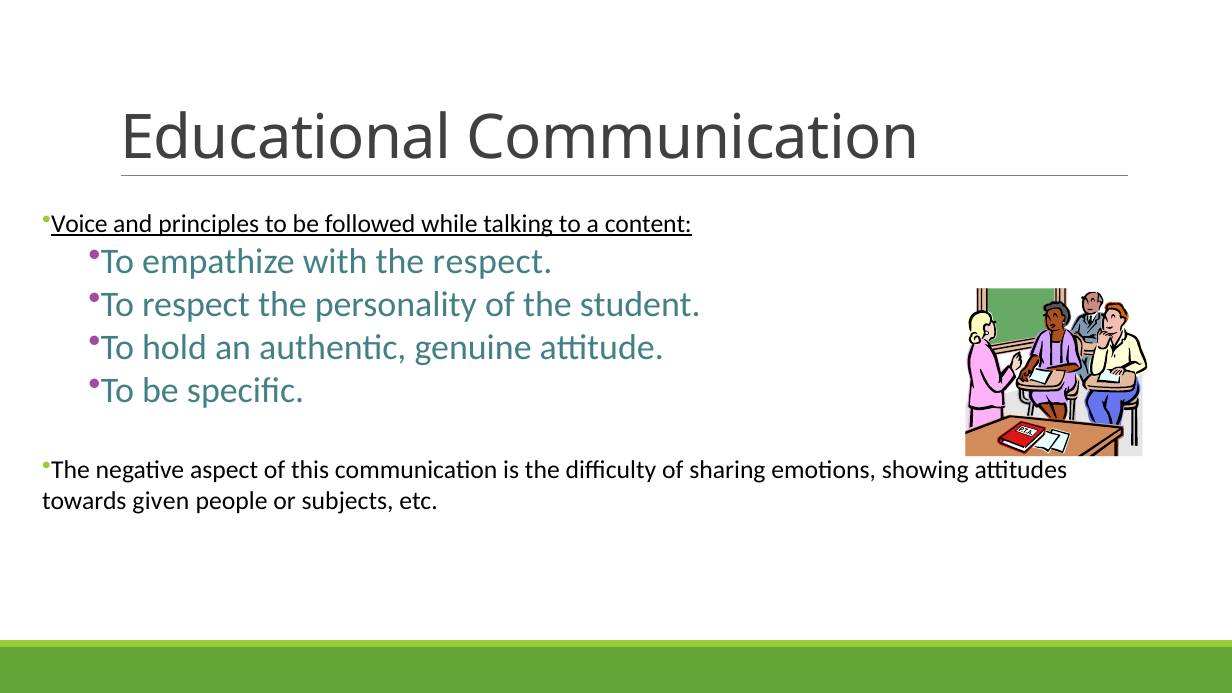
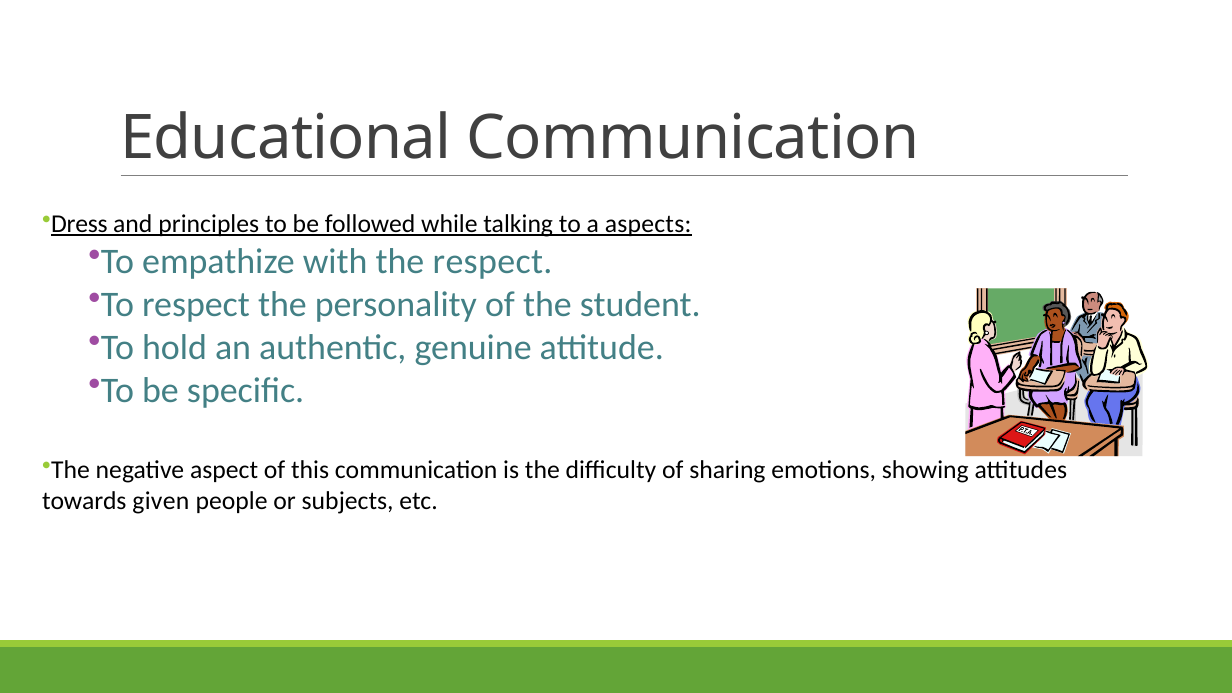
Voice: Voice -> Dress (79, 224)
content: content -> aspects (648, 224)
